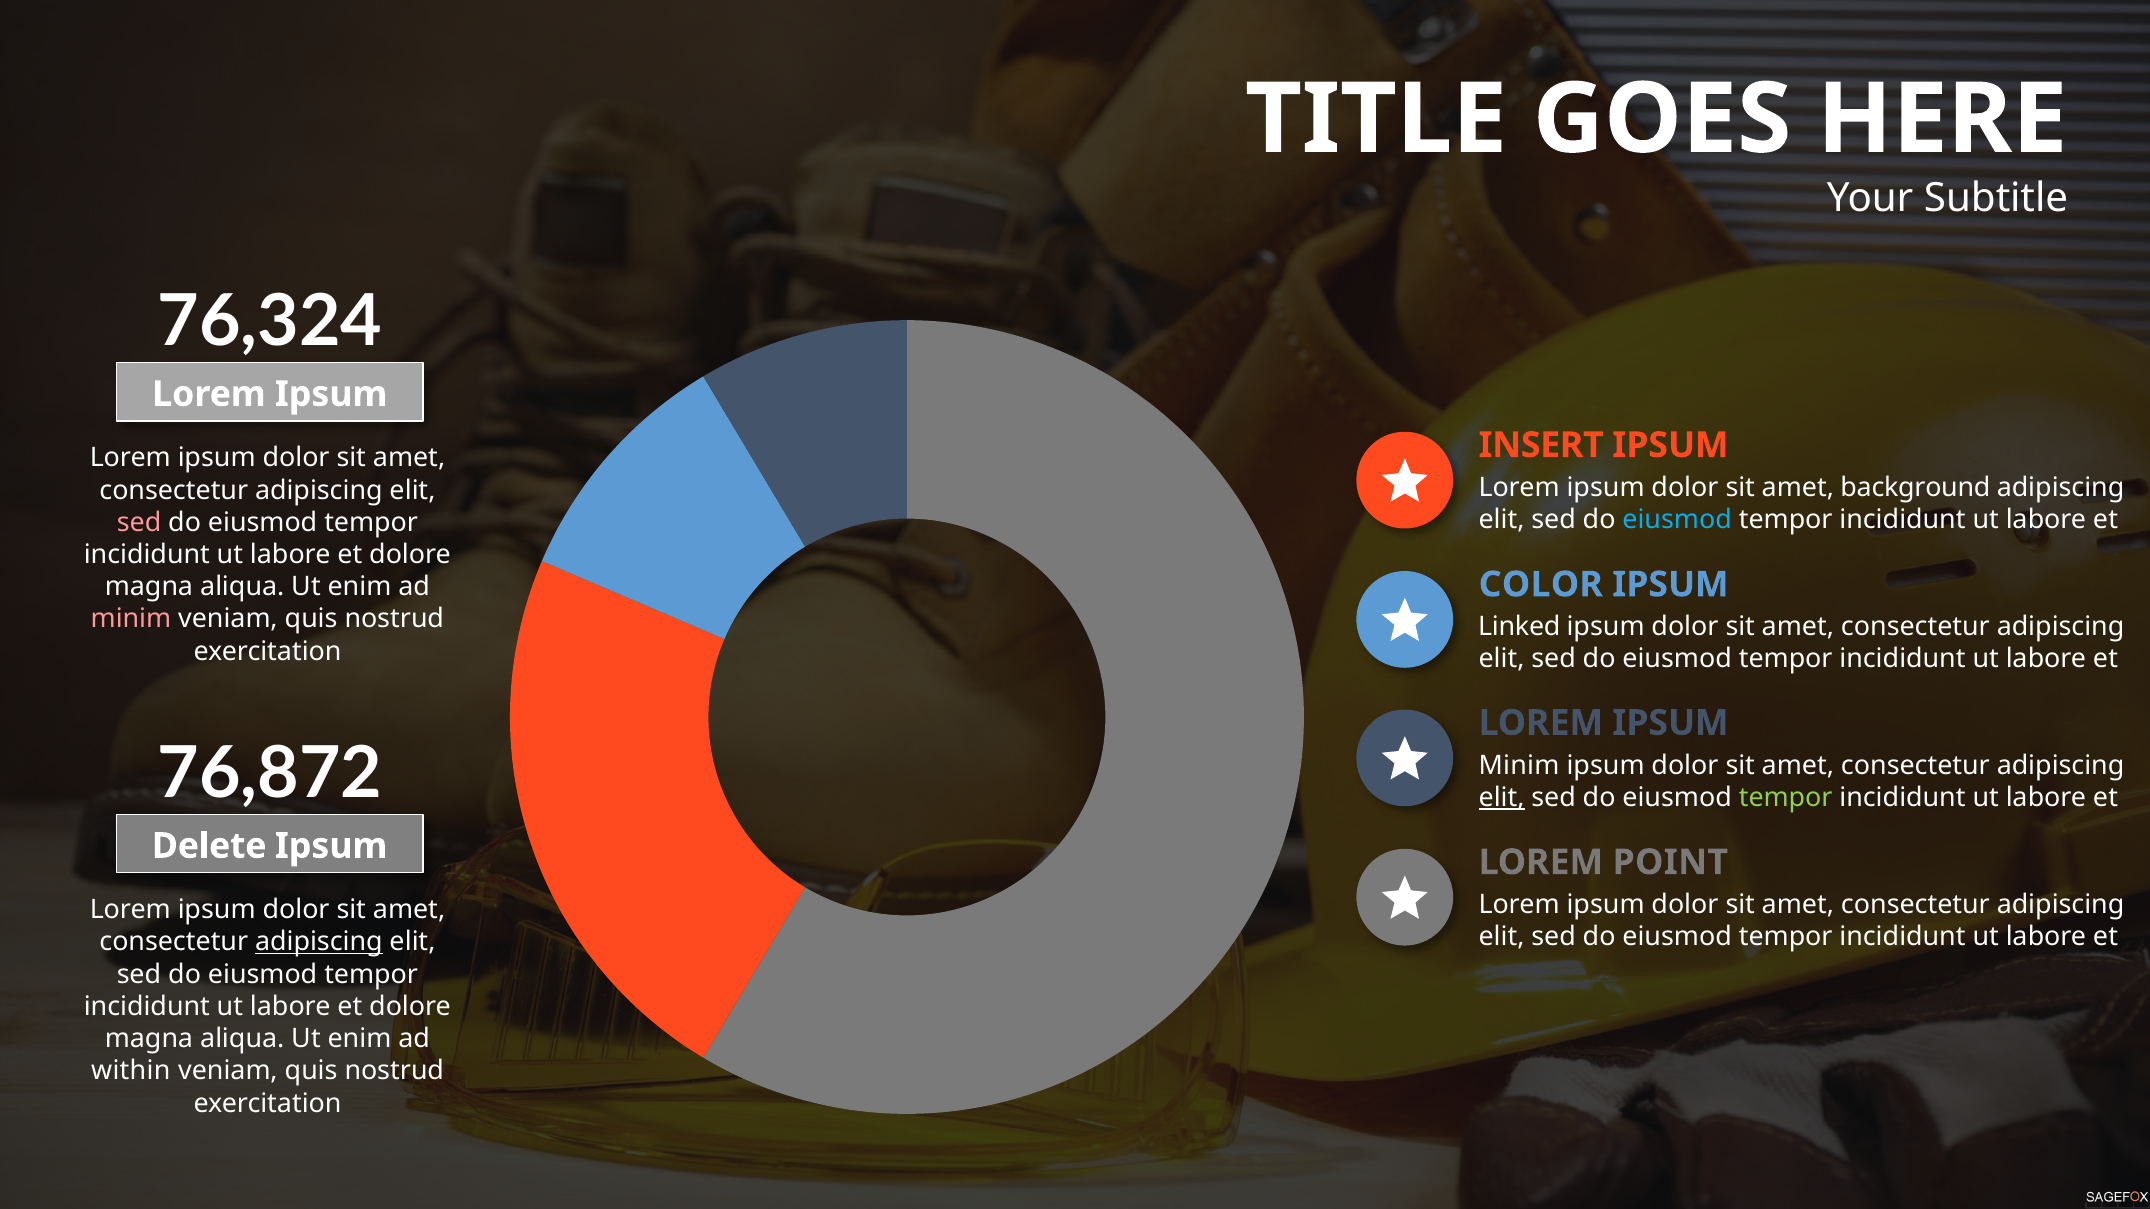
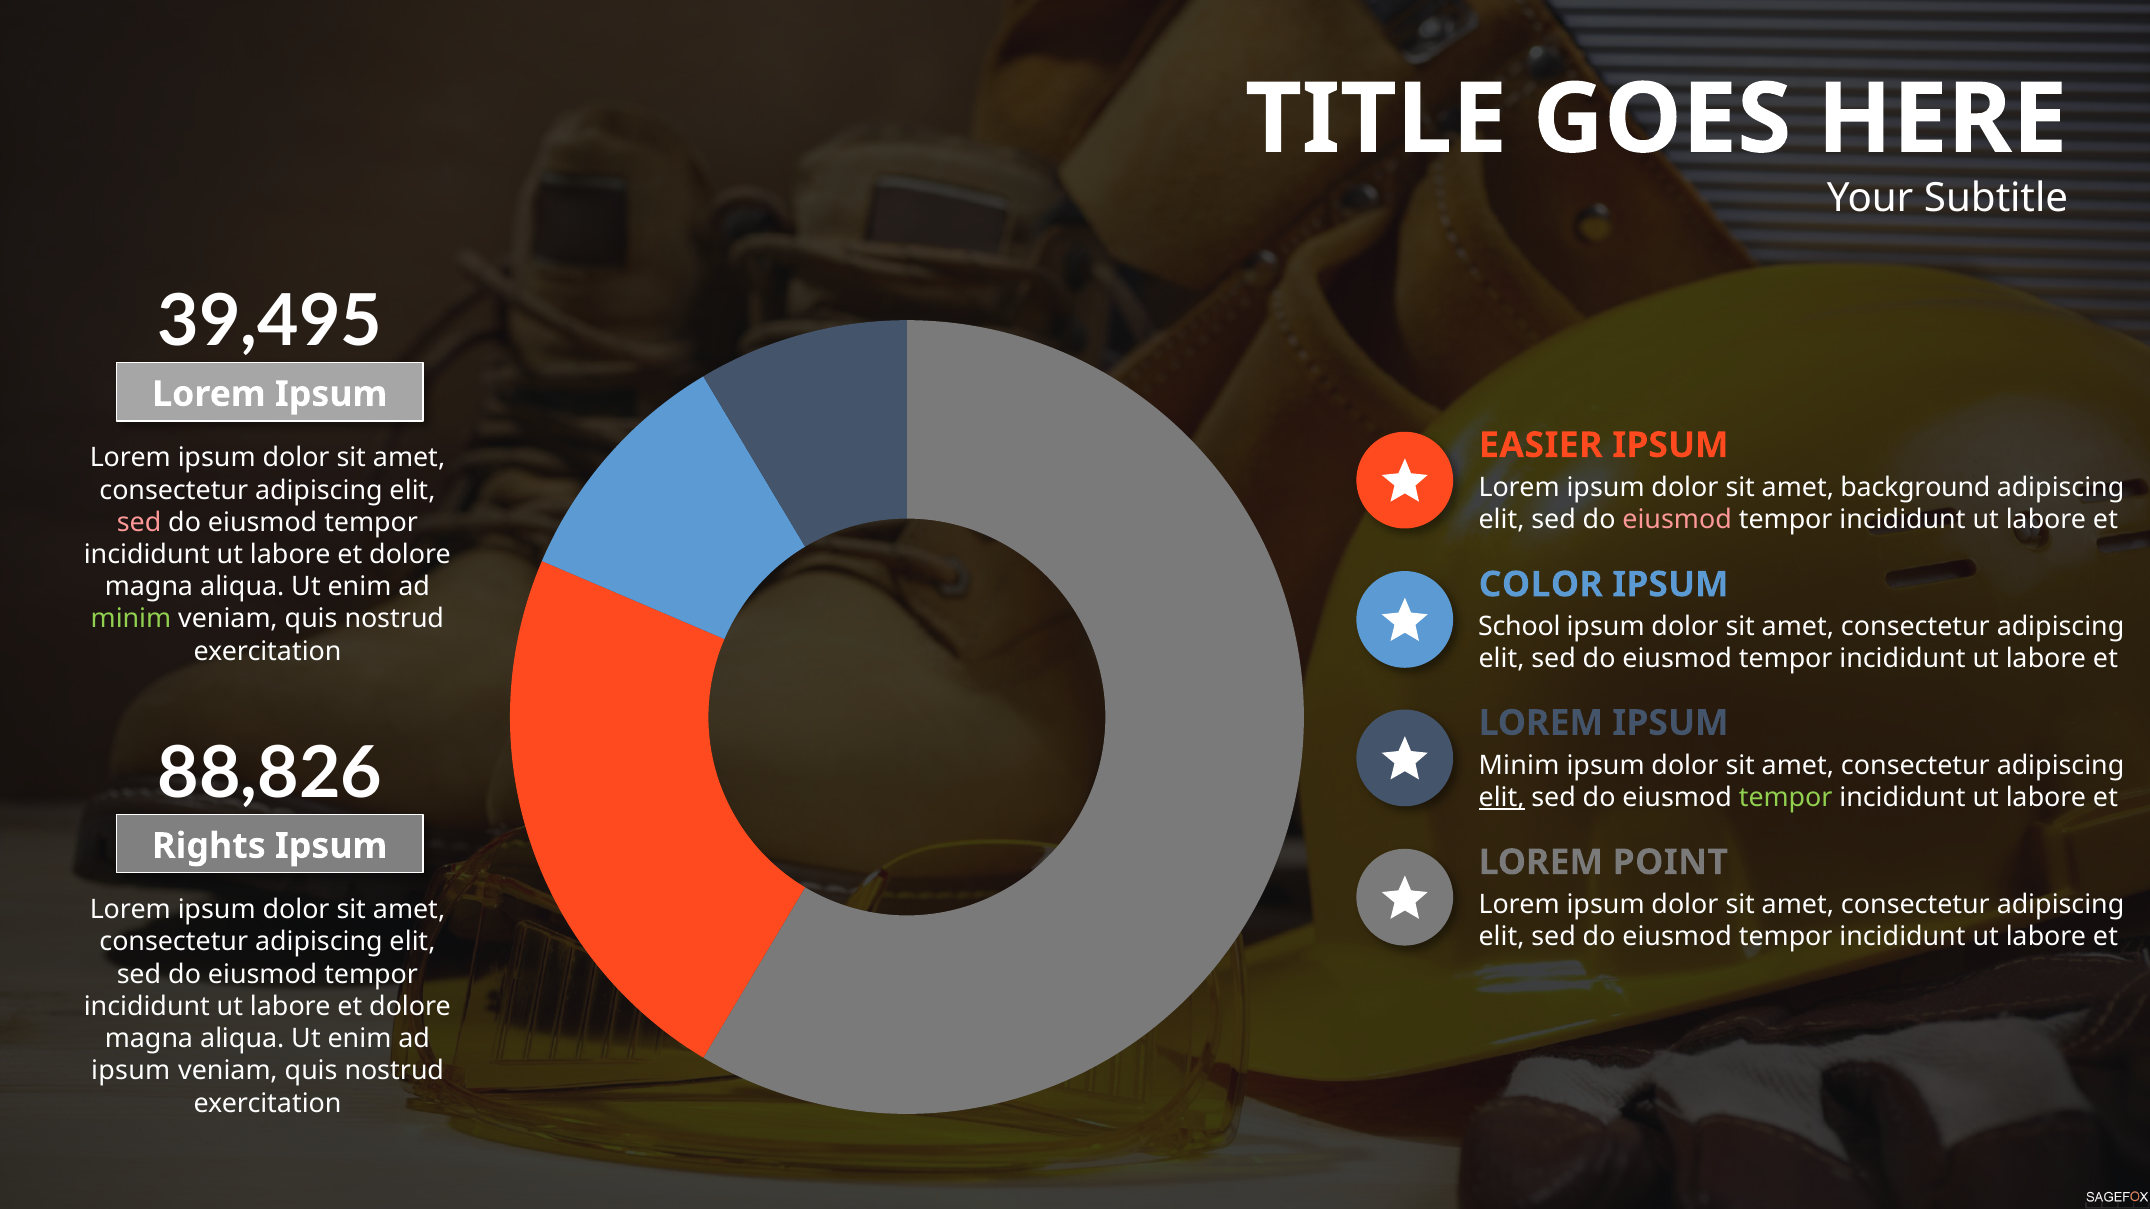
76,324: 76,324 -> 39,495 (270, 322)
INSERT: INSERT -> EASIER (1541, 445)
eiusmod colour: light blue -> pink (1677, 520)
minim colour: pink -> light green (131, 619)
Linked: Linked -> School (1519, 627)
76,872: 76,872 -> 88,826 (270, 774)
Delete: Delete -> Rights (209, 846)
adipiscing underline: present -> none (319, 942)
within: within -> ipsum (131, 1071)
